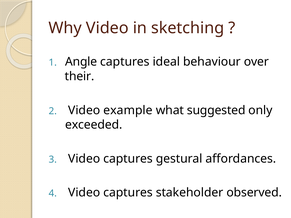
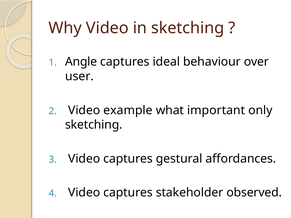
their: their -> user (79, 76)
suggested: suggested -> important (216, 110)
exceeded: exceeded -> sketching (94, 125)
